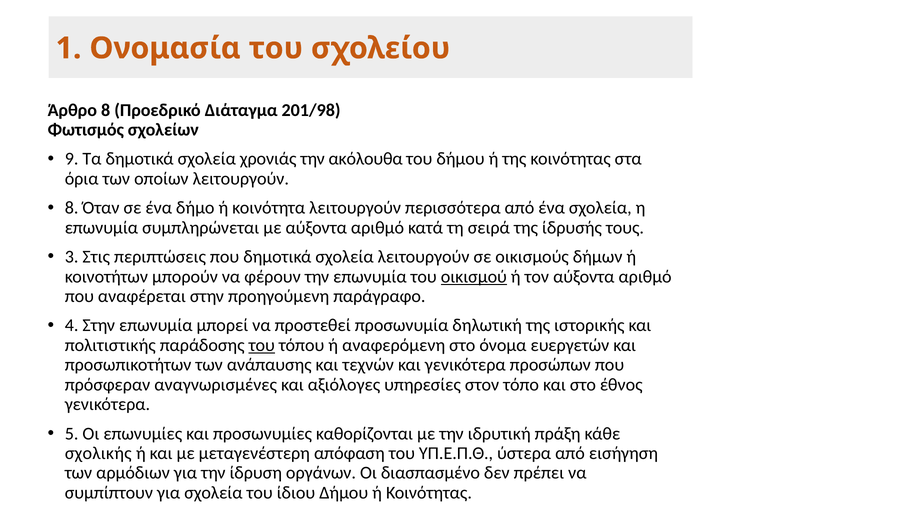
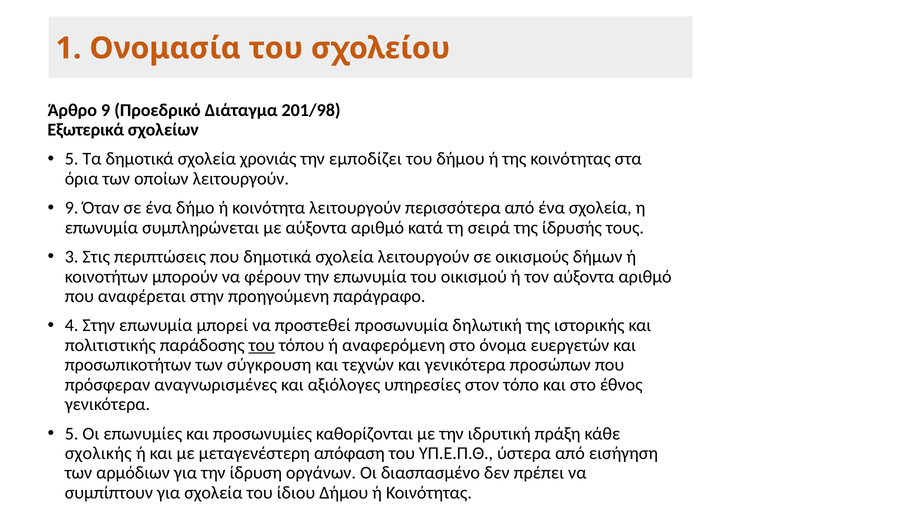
Άρθρο 8: 8 -> 9 (106, 110)
Φωτισμός: Φωτισμός -> Εξωτερικά (86, 130)
9: 9 -> 5 (72, 159)
ακόλουθα: ακόλουθα -> εμποδίζει (365, 159)
8: 8 -> 9 (72, 208)
οικισμού underline: present -> none (474, 277)
ανάπαυσης: ανάπαυσης -> σύγκρουση (269, 365)
